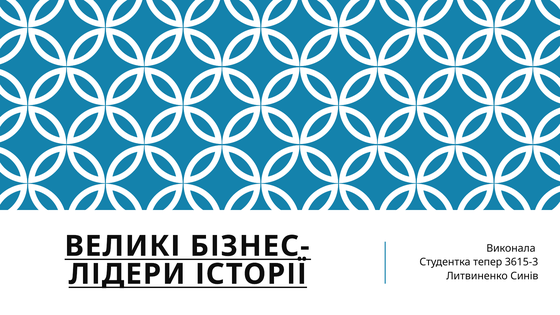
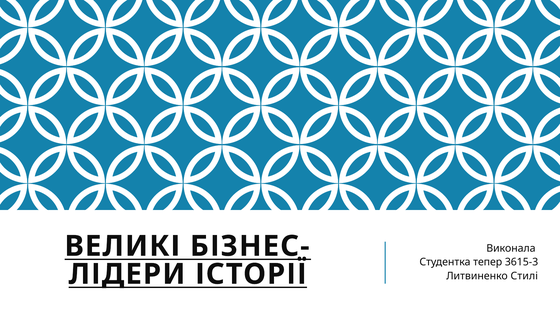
Синів: Синів -> Стилі (524, 276)
